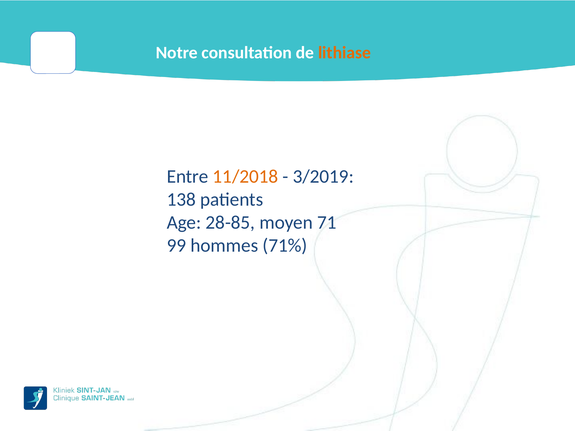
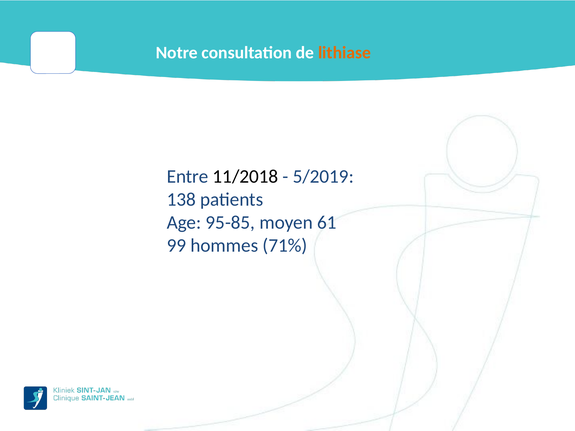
11/2018 colour: orange -> black (245, 177)
3/2019: 3/2019 -> 5/2019 (323, 177)
28-85: 28-85 -> 95-85 (230, 223)
71: 71 -> 61 (327, 223)
